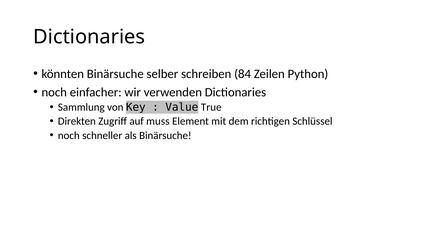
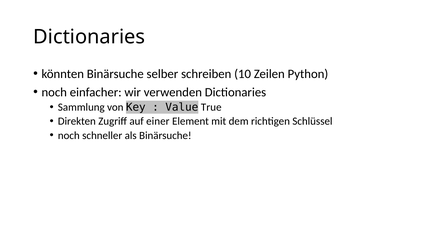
84: 84 -> 10 (243, 74)
muss: muss -> einer (158, 121)
